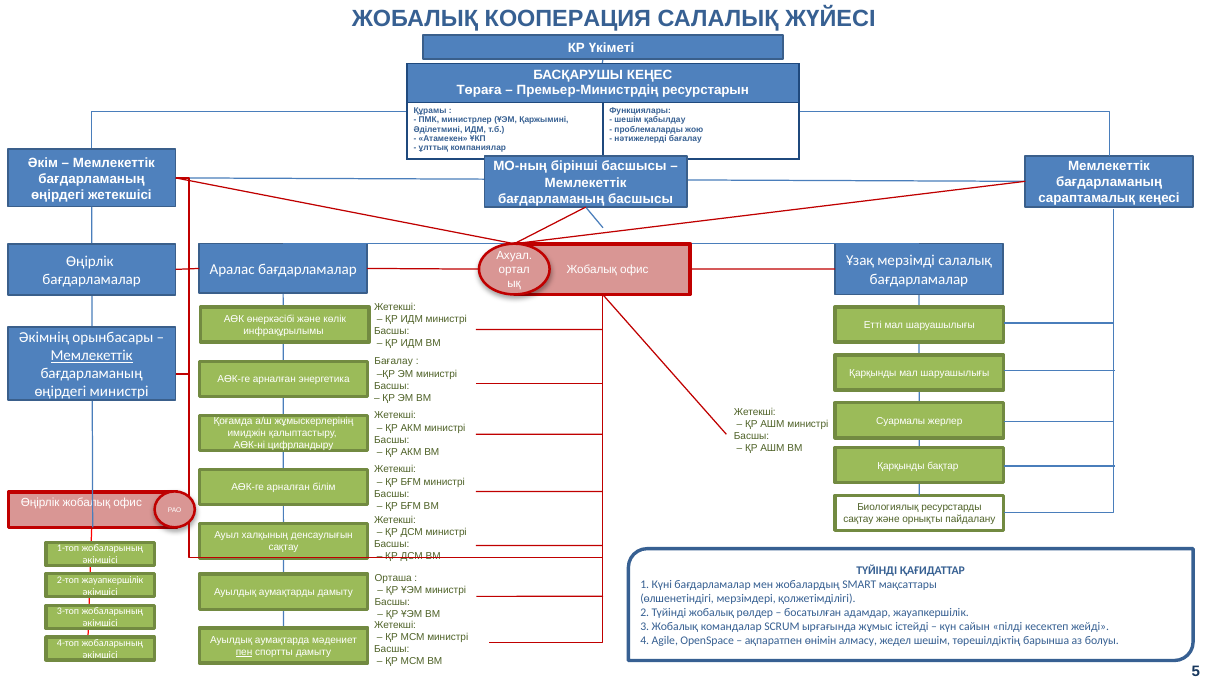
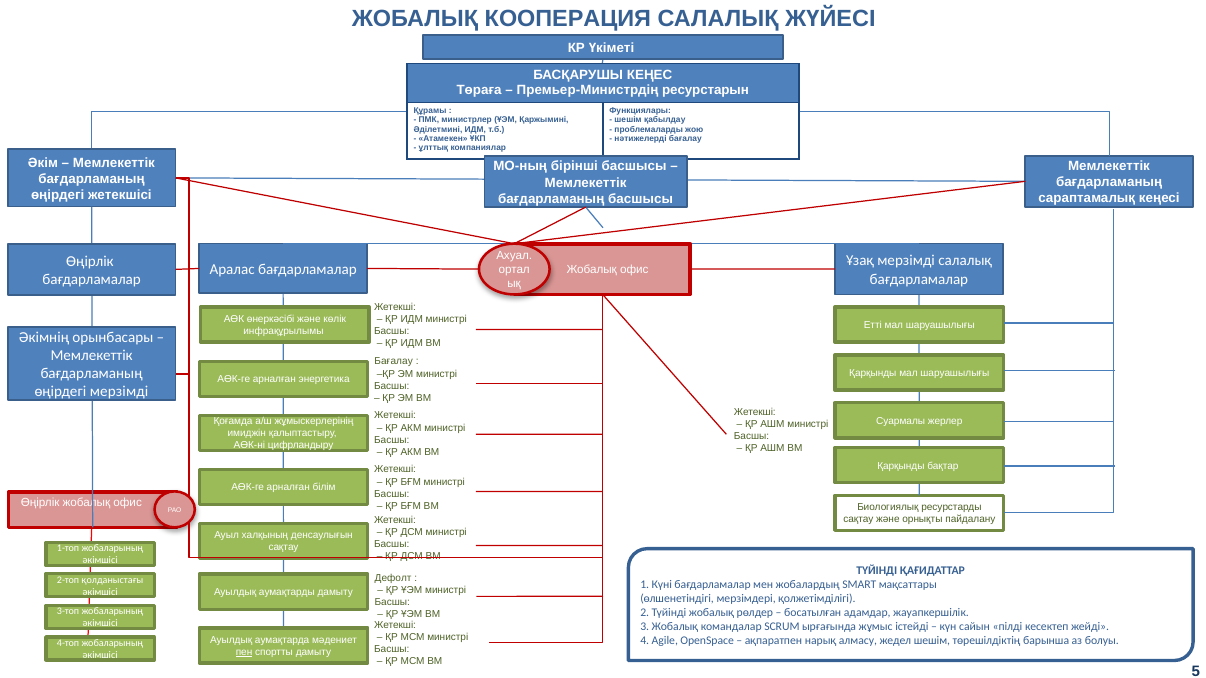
Мемлекеттік underline: present -> none (92, 356)
өңірдегі министрі: министрі -> мерзімді (119, 392)
Орташа: Орташа -> Дефолт (393, 578)
2-топ жауапкершілік: жауапкершілік -> қолданыстағы (112, 580)
өнімін: өнімін -> нарық (821, 641)
